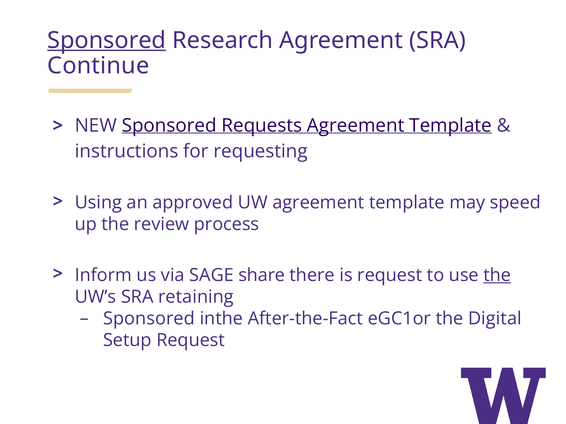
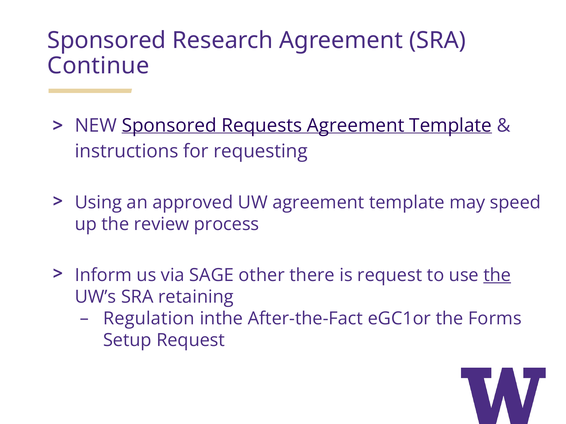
Sponsored underline: present -> none (107, 40)
share: share -> other (262, 275)
Sponsored: Sponsored -> Regulation (149, 319)
Digital: Digital -> Forms (495, 319)
